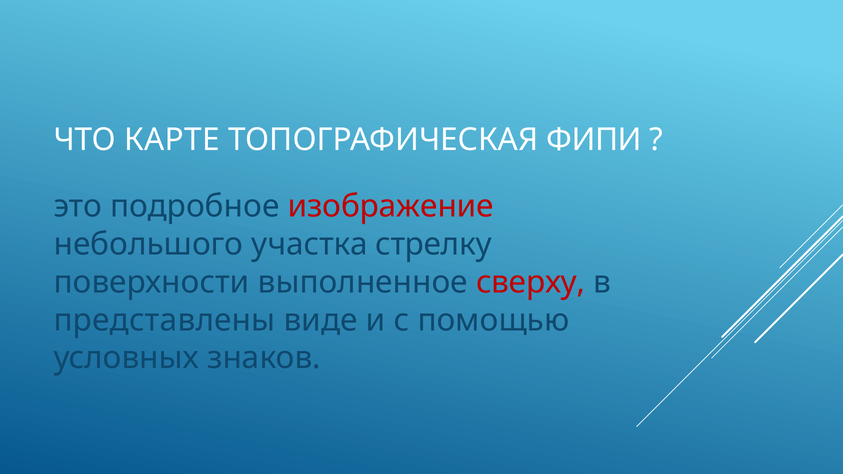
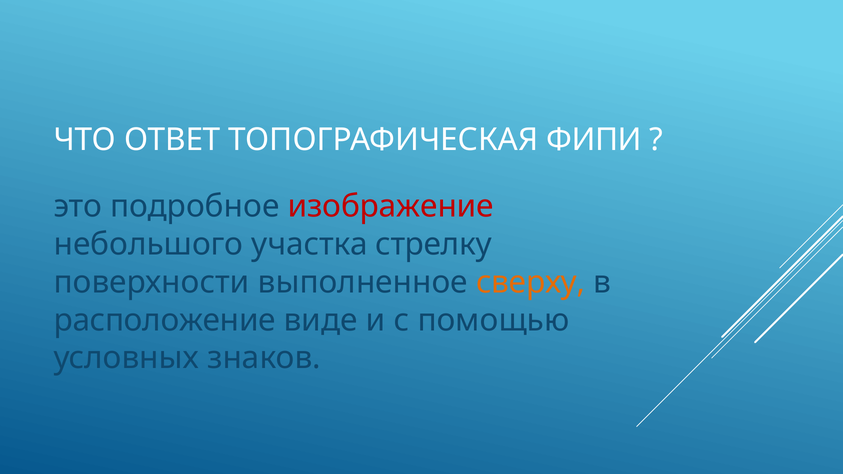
КАРТЕ: КАРТЕ -> ОТВЕТ (172, 140)
сверху colour: red -> orange (531, 282)
представлены: представлены -> расположение (165, 320)
